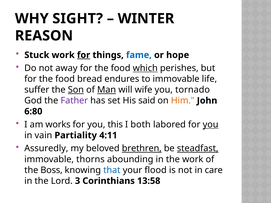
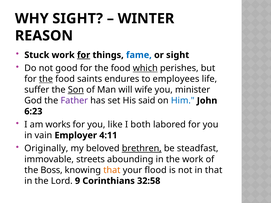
or hope: hope -> sight (178, 55)
away: away -> good (66, 68)
the underline: none -> present (46, 79)
bread: bread -> saints (90, 79)
to immovable: immovable -> employees (176, 79)
Man underline: present -> none (107, 90)
tornado: tornado -> minister (193, 90)
Him colour: orange -> blue (183, 101)
6:80: 6:80 -> 6:23 (33, 112)
this: this -> like (115, 125)
you underline: present -> none (211, 125)
Partiality: Partiality -> Employer (76, 135)
Assuredly: Assuredly -> Originally (46, 149)
steadfast underline: present -> none (198, 149)
thorns: thorns -> streets (91, 159)
that colour: blue -> orange (112, 170)
in care: care -> that (214, 170)
3: 3 -> 9 (78, 181)
13:58: 13:58 -> 32:58 (149, 181)
